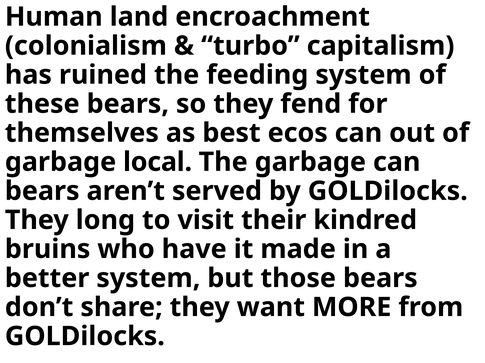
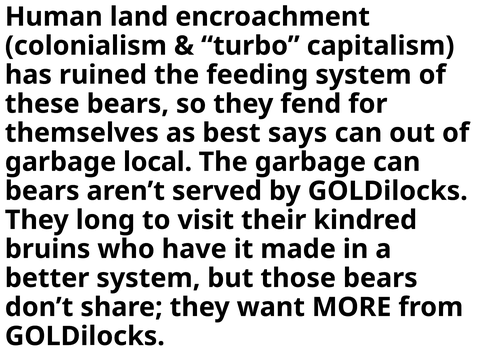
ecos: ecos -> says (298, 133)
